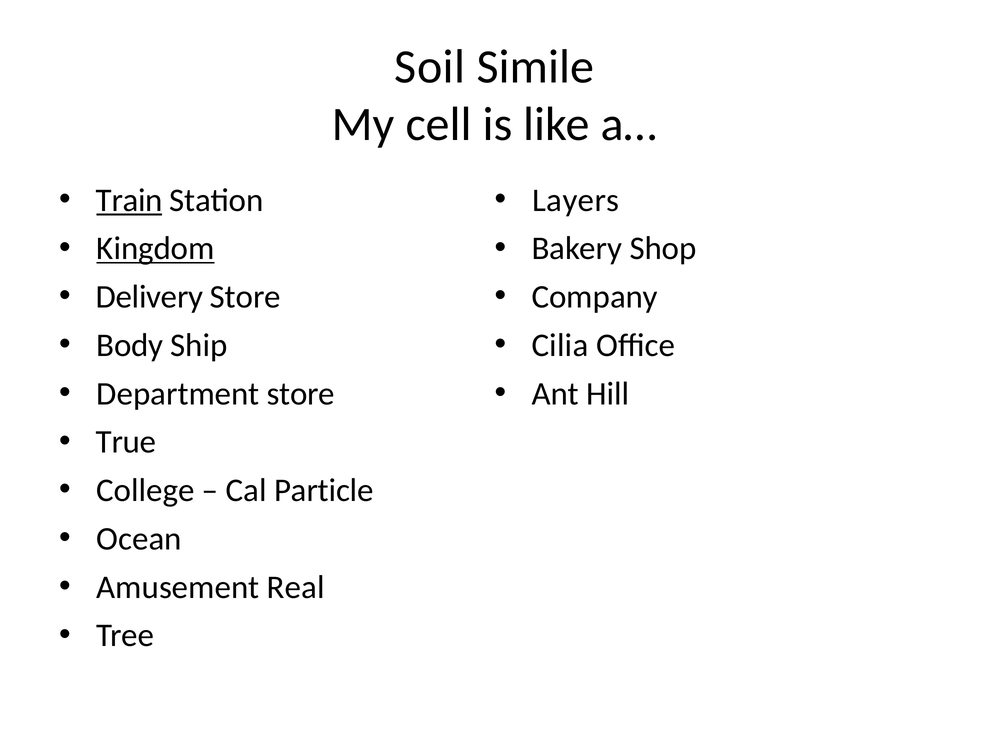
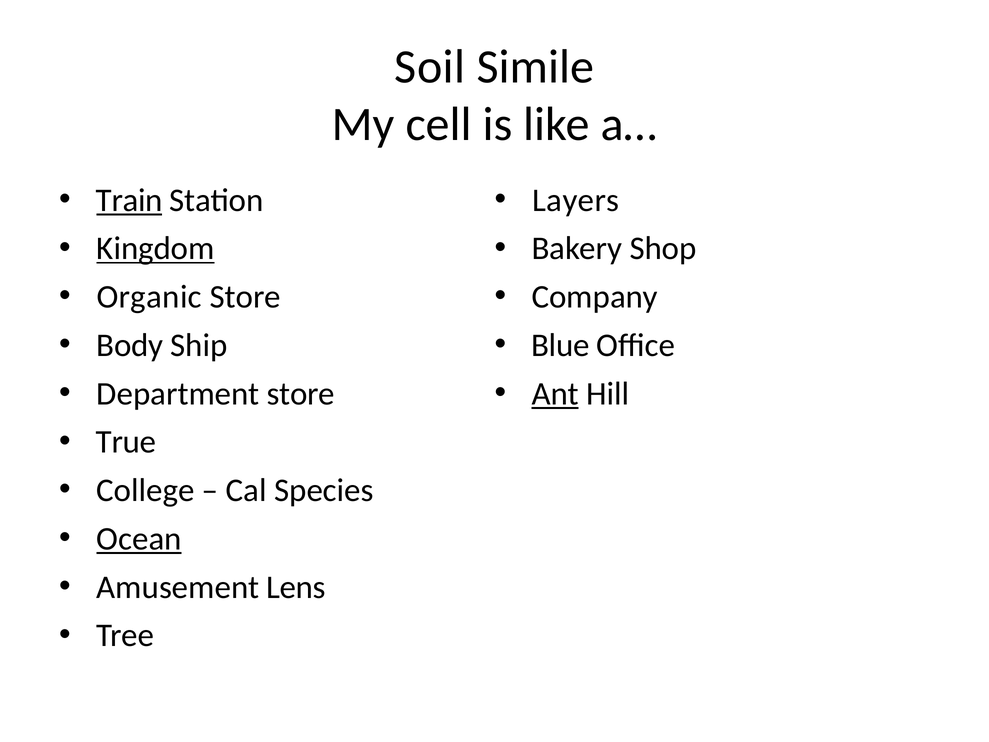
Delivery: Delivery -> Organic (149, 297)
Cilia: Cilia -> Blue (560, 345)
Ant underline: none -> present (555, 394)
Particle: Particle -> Species (324, 490)
Ocean underline: none -> present (139, 539)
Real: Real -> Lens (296, 587)
